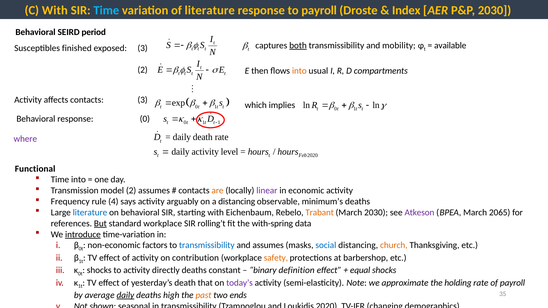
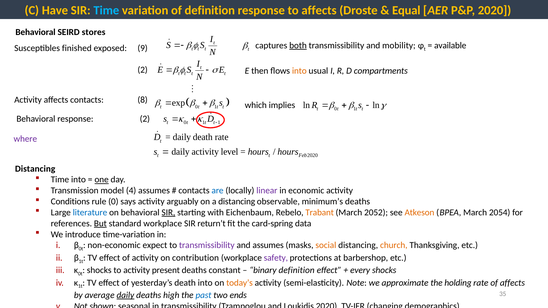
C With: With -> Have (55, 10)
of literature: literature -> definition (210, 10)
to payroll: payroll -> affects (319, 10)
Index: Index -> Equal (406, 10)
P&P 2030: 2030 -> 2020 (495, 10)
period: period -> stores (94, 32)
exposed 3: 3 -> 9 (143, 48)
contacts 3: 3 -> 8 (143, 100)
response 0: 0 -> 2 (145, 119)
Functional: Functional -> Distancing (35, 169)
one underline: none -> present (102, 180)
model 2: 2 -> 4 (131, 191)
are colour: orange -> blue (218, 191)
Frequency: Frequency -> Conditions (70, 202)
rule 4: 4 -> 0 (113, 202)
SIR underline: none -> present (168, 213)
March 2030: 2030 -> 2052 (376, 213)
Atkeson colour: purple -> orange (419, 213)
2065: 2065 -> 2054 (500, 213)
rolling’t: rolling’t -> return’t (212, 224)
with-spring: with-spring -> card-spring (272, 224)
introduce underline: present -> none (83, 235)
factors: factors -> expect (155, 246)
transmissibility colour: blue -> purple (207, 246)
social colour: blue -> orange (326, 246)
safety colour: orange -> purple (276, 258)
directly: directly -> present (166, 270)
equal: equal -> every (360, 270)
death that: that -> into (205, 283)
today’s colour: purple -> orange (240, 283)
of payroll: payroll -> affects (512, 283)
past colour: orange -> blue (203, 295)
